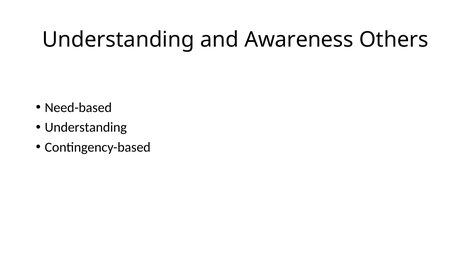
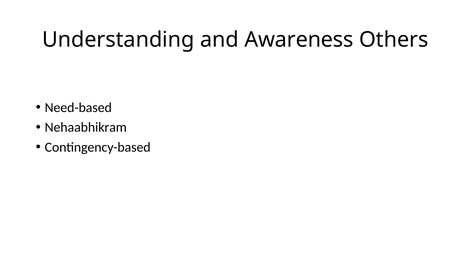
Understanding: Understanding -> Nehaabhikram (86, 127)
